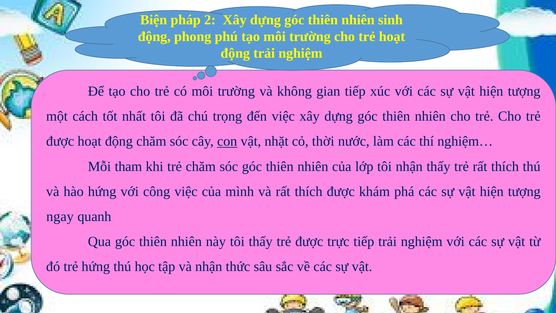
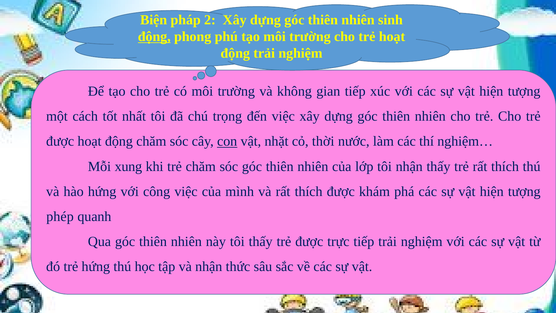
động underline: none -> present (154, 37)
tham: tham -> xung (128, 166)
ngay: ngay -> phép (60, 216)
